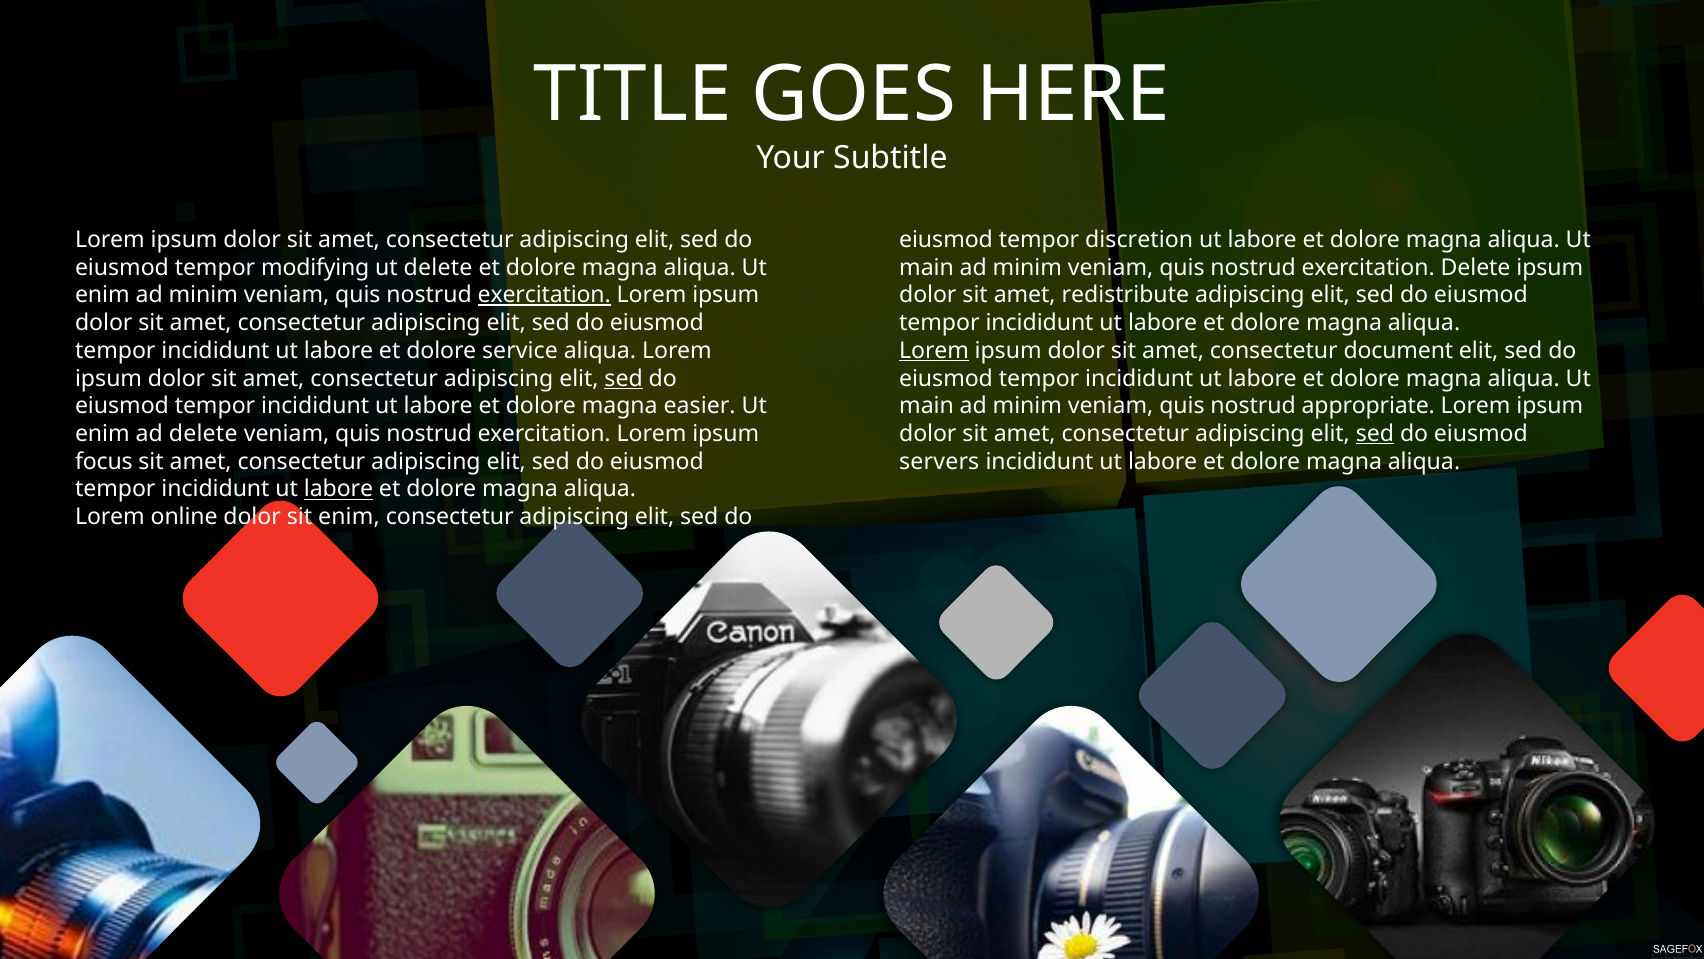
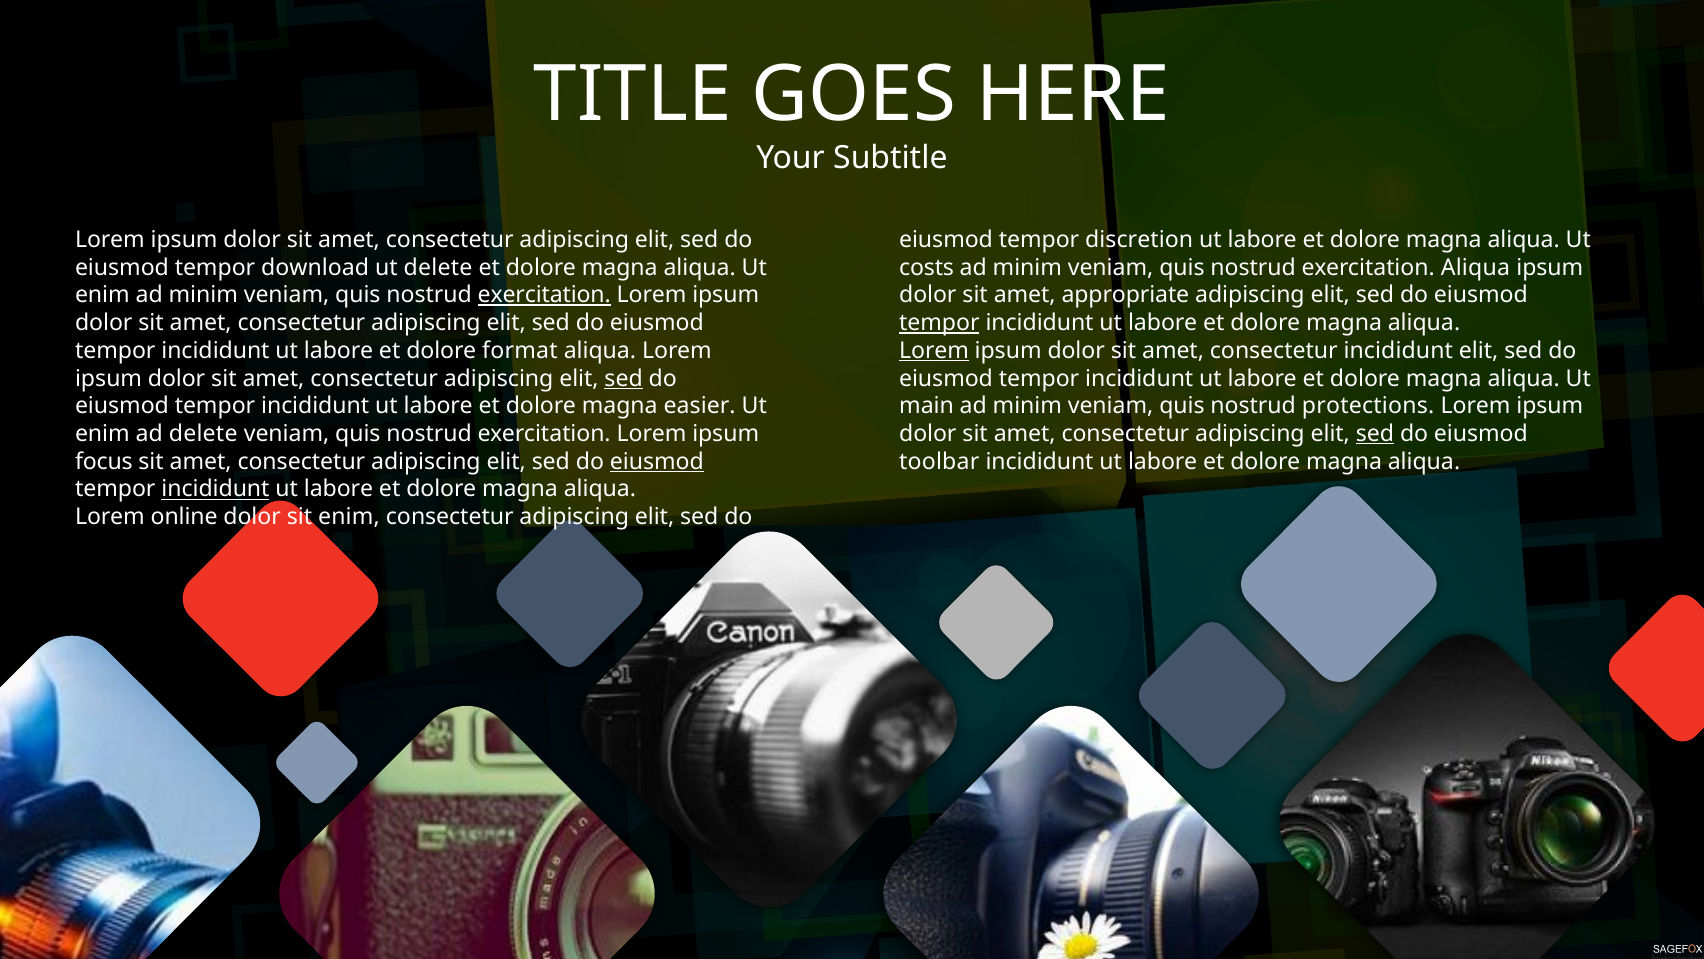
modifying: modifying -> download (315, 267)
main: main -> costs (927, 267)
exercitation Delete: Delete -> Aliqua (1475, 267)
redistribute: redistribute -> appropriate (1125, 295)
tempor underline: none -> present (939, 323)
service: service -> format (520, 350)
consectetur document: document -> incididunt (1398, 350)
appropriate: appropriate -> protections (1368, 406)
eiusmod underline: none -> present (657, 461)
servers: servers -> toolbar (939, 461)
incididunt underline: none -> present (216, 489)
labore underline: present -> none (339, 489)
